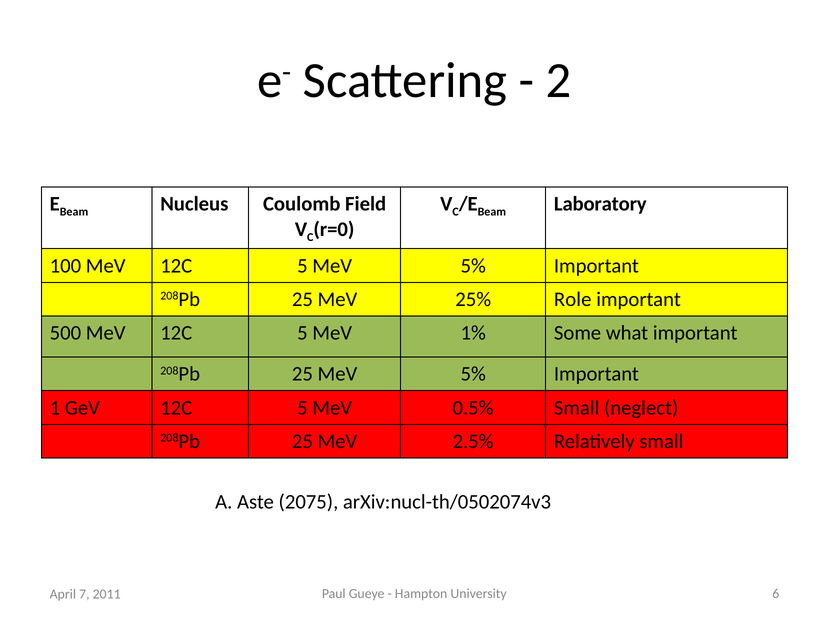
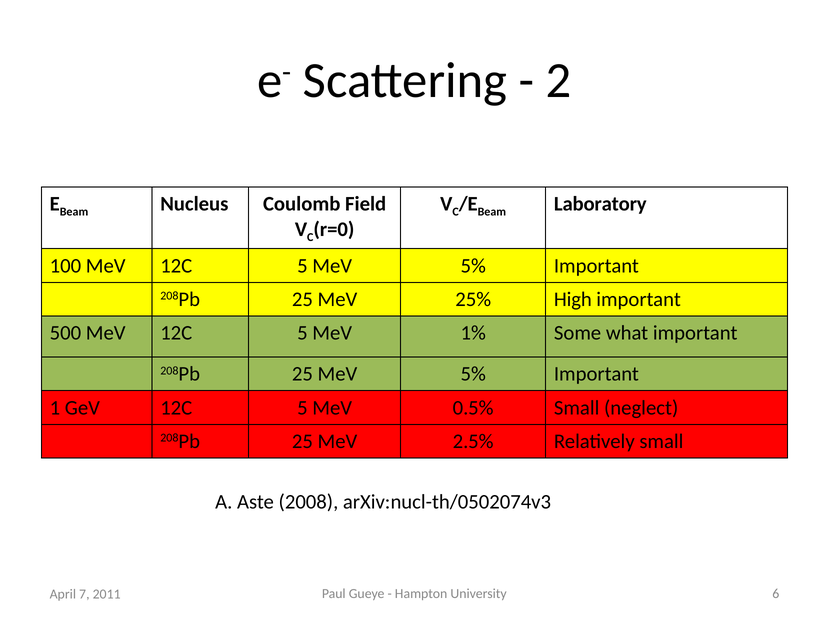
Role: Role -> High (573, 299)
2075: 2075 -> 2008 (308, 502)
